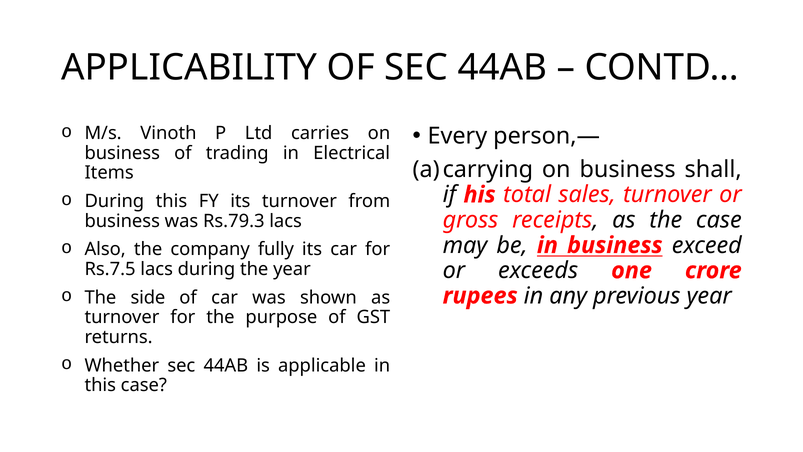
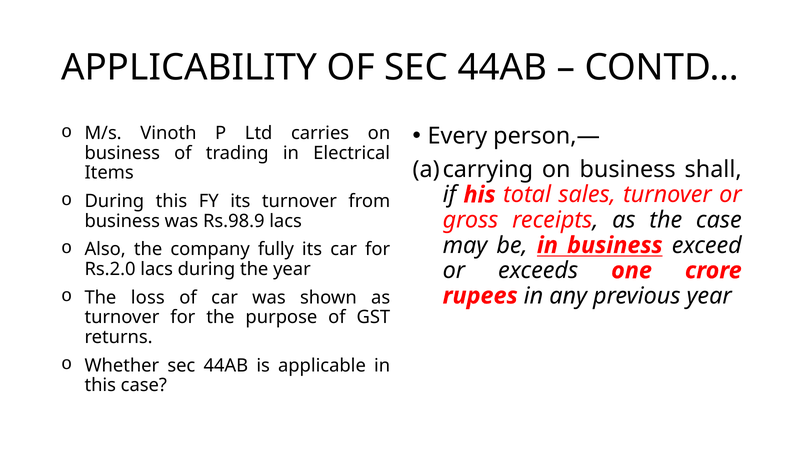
Rs.79.3: Rs.79.3 -> Rs.98.9 (234, 221)
Rs.7.5: Rs.7.5 -> Rs.2.0 (110, 269)
side: side -> loss (148, 297)
